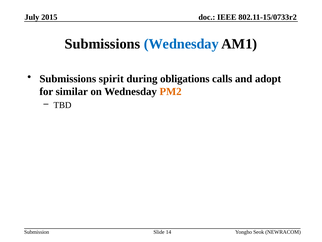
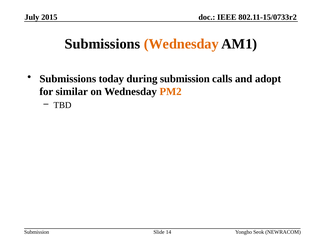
Wednesday colour: blue -> orange (181, 44)
spirit: spirit -> today (111, 79)
during obligations: obligations -> submission (185, 79)
